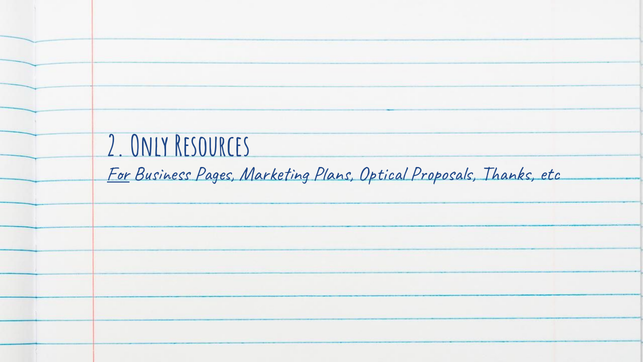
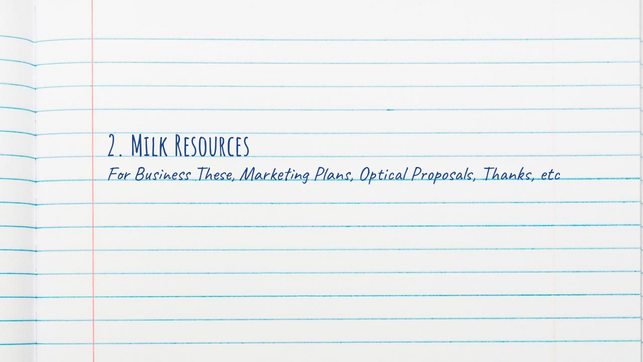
Only: Only -> Milk (149, 147)
For underline: present -> none (118, 173)
Pages: Pages -> These (215, 173)
